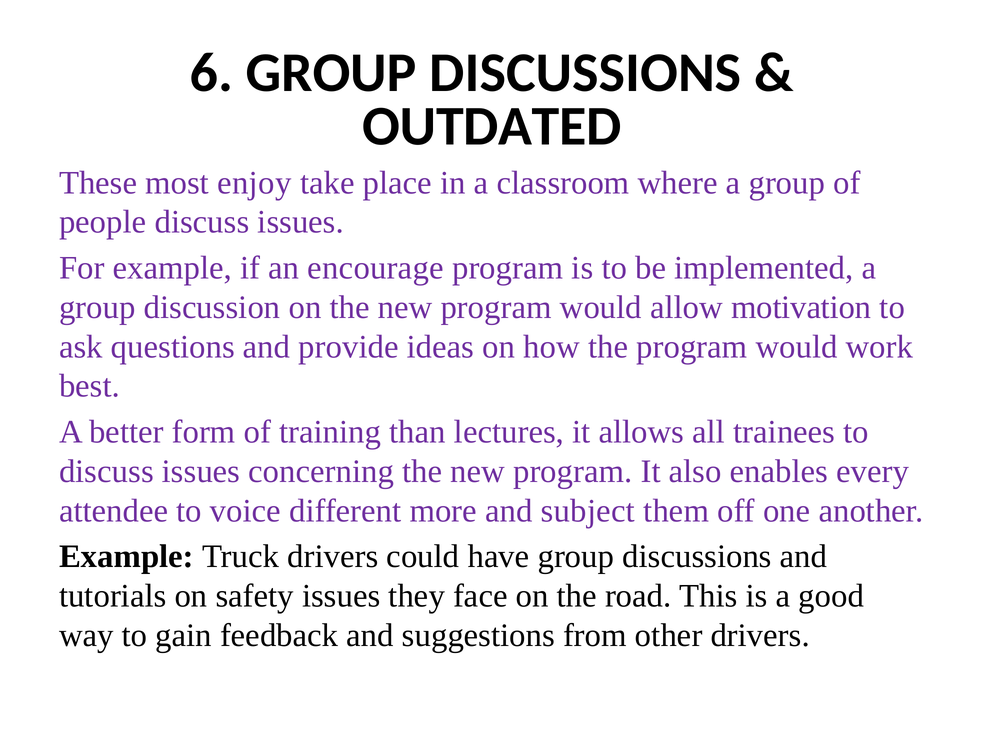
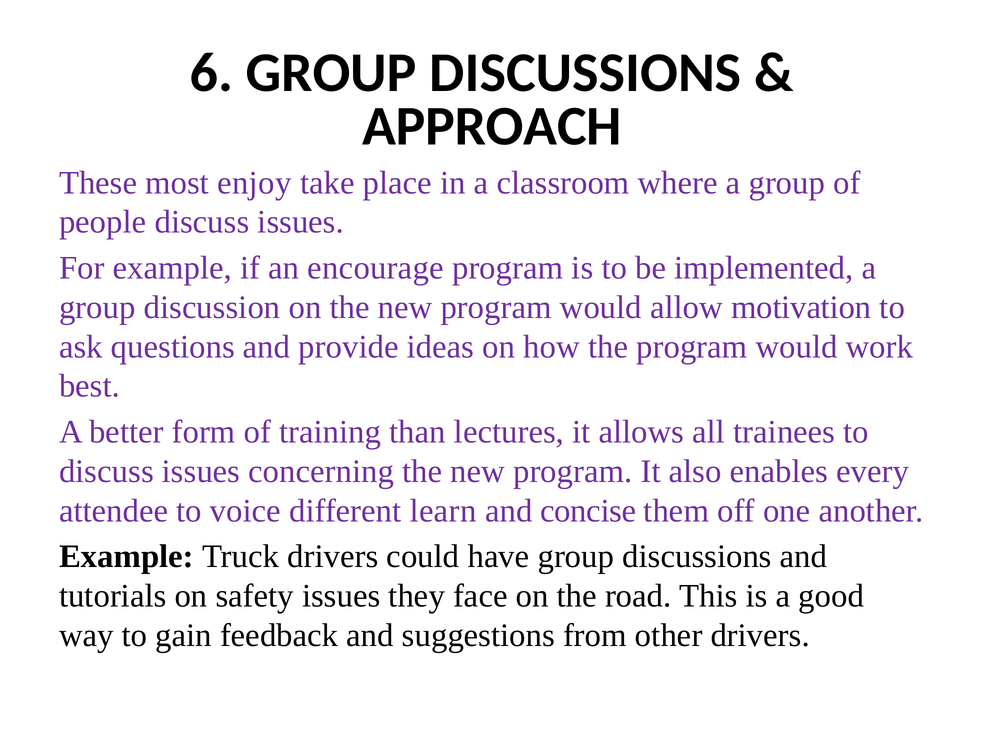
OUTDATED: OUTDATED -> APPROACH (492, 126)
more: more -> learn (443, 511)
subject: subject -> concise (588, 511)
